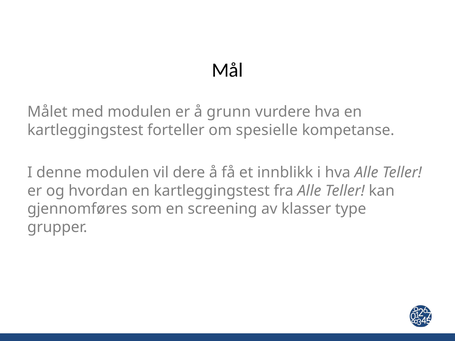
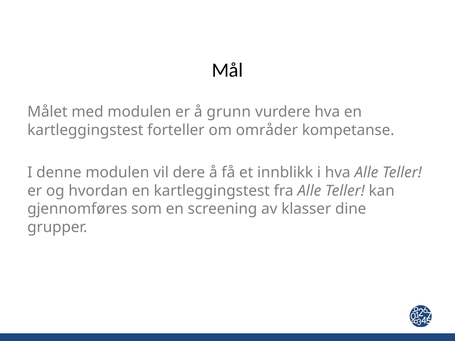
spesielle: spesielle -> områder (267, 130)
type: type -> dine (351, 209)
